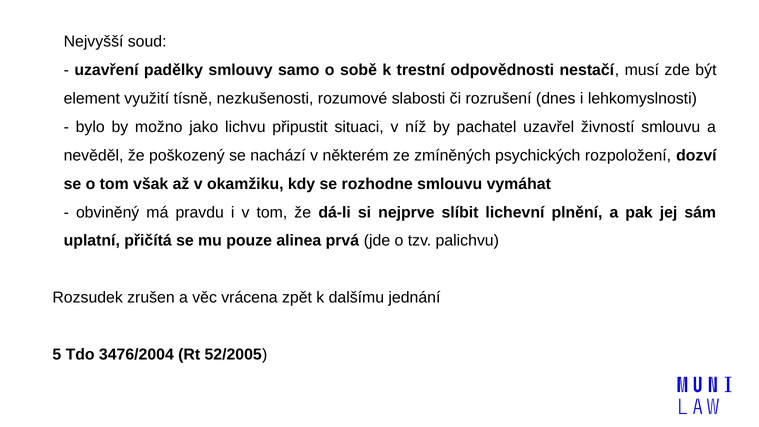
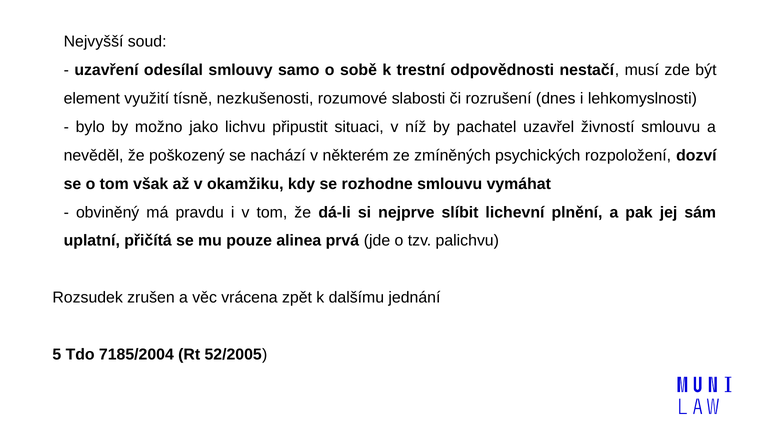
padělky: padělky -> odesílal (173, 70)
3476/2004: 3476/2004 -> 7185/2004 (136, 355)
